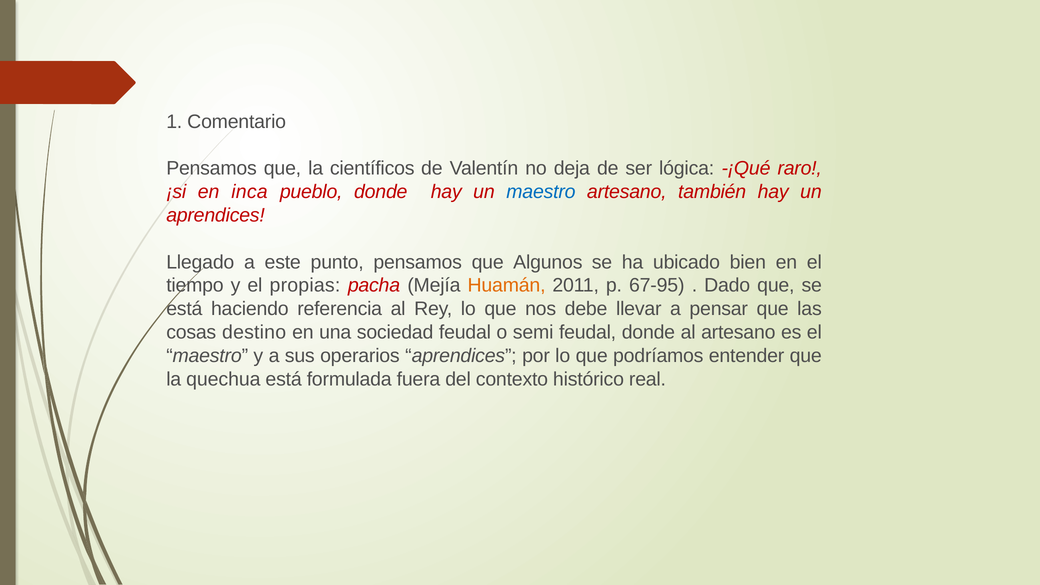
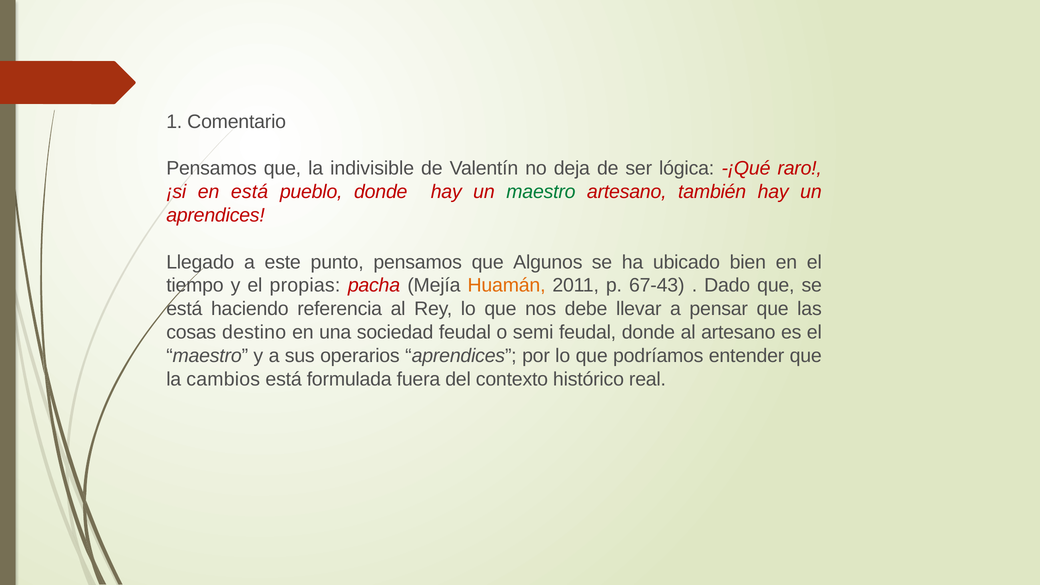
científicos: científicos -> indivisible (372, 169)
en inca: inca -> está (250, 192)
maestro colour: blue -> green (541, 192)
67-95: 67-95 -> 67-43 (657, 286)
quechua: quechua -> cambios (223, 379)
